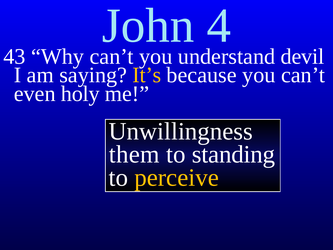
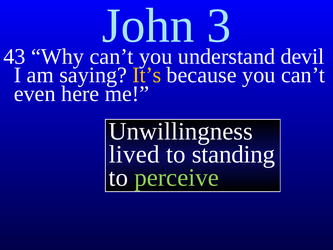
4: 4 -> 3 (219, 26)
holy: holy -> here (80, 94)
them: them -> lived (134, 154)
perceive colour: yellow -> light green (177, 177)
